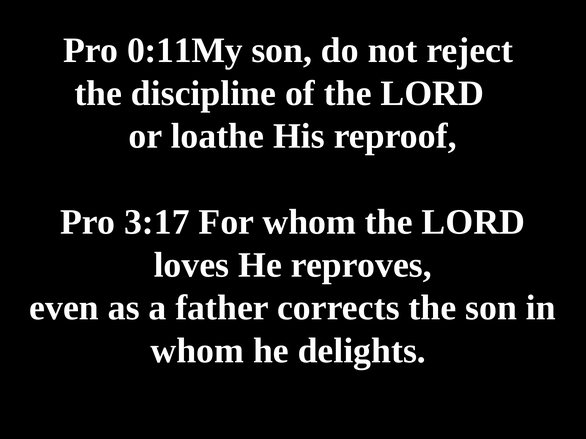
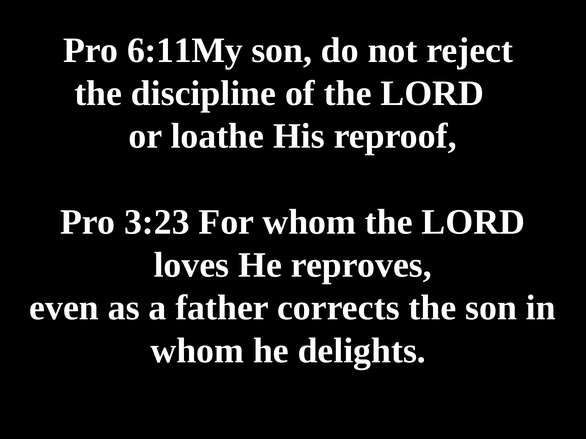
0:11My: 0:11My -> 6:11My (185, 50)
3:17: 3:17 -> 3:23 (157, 222)
